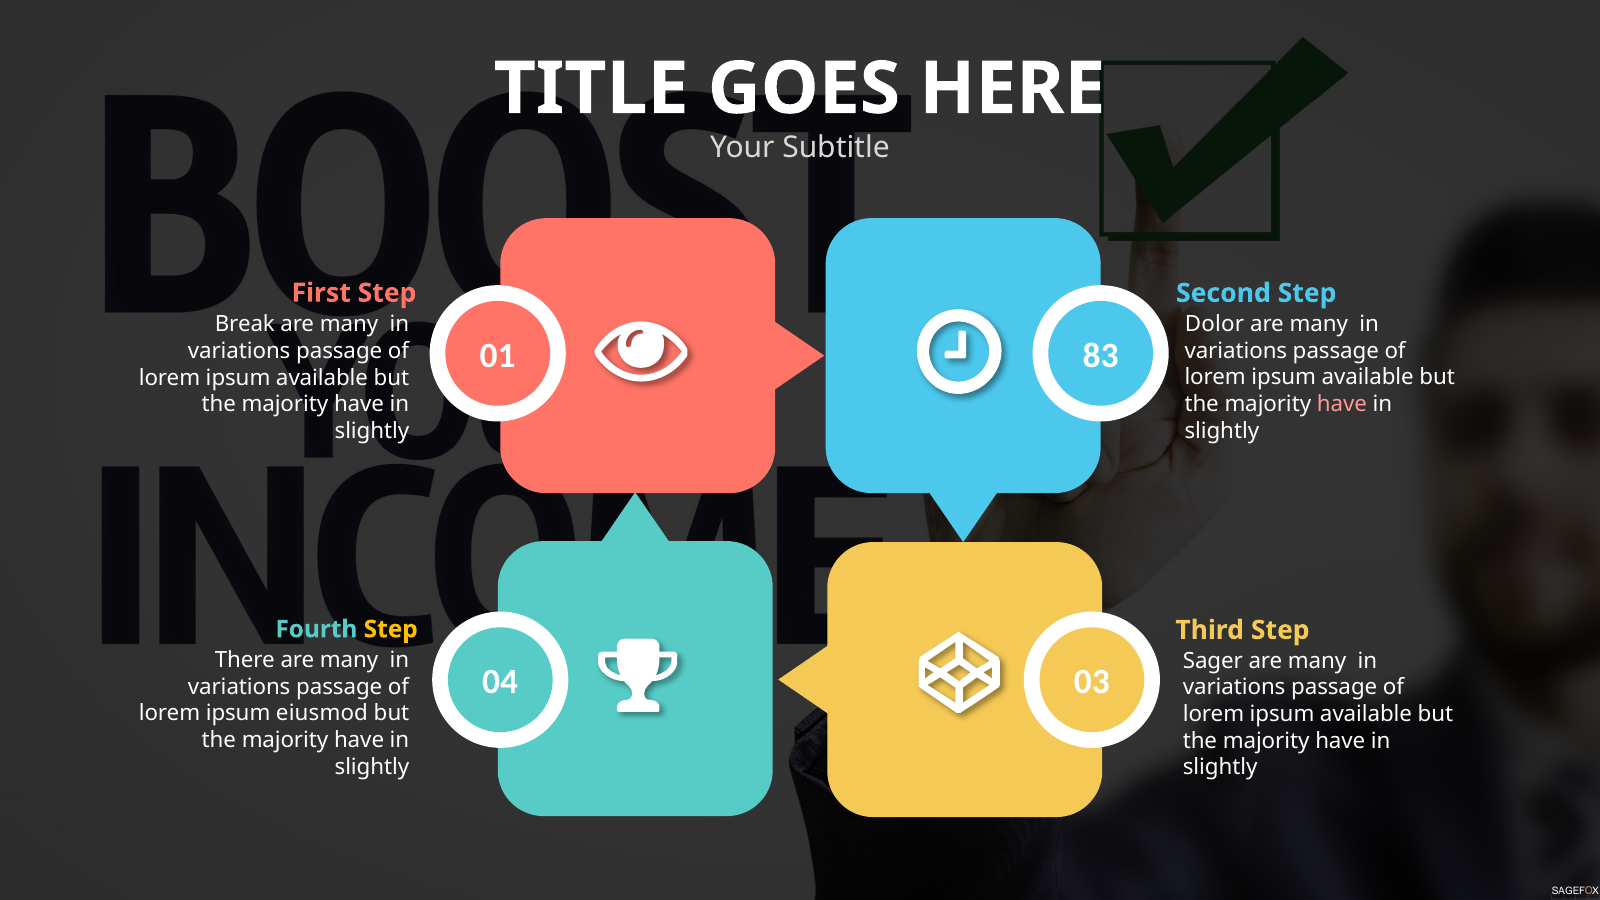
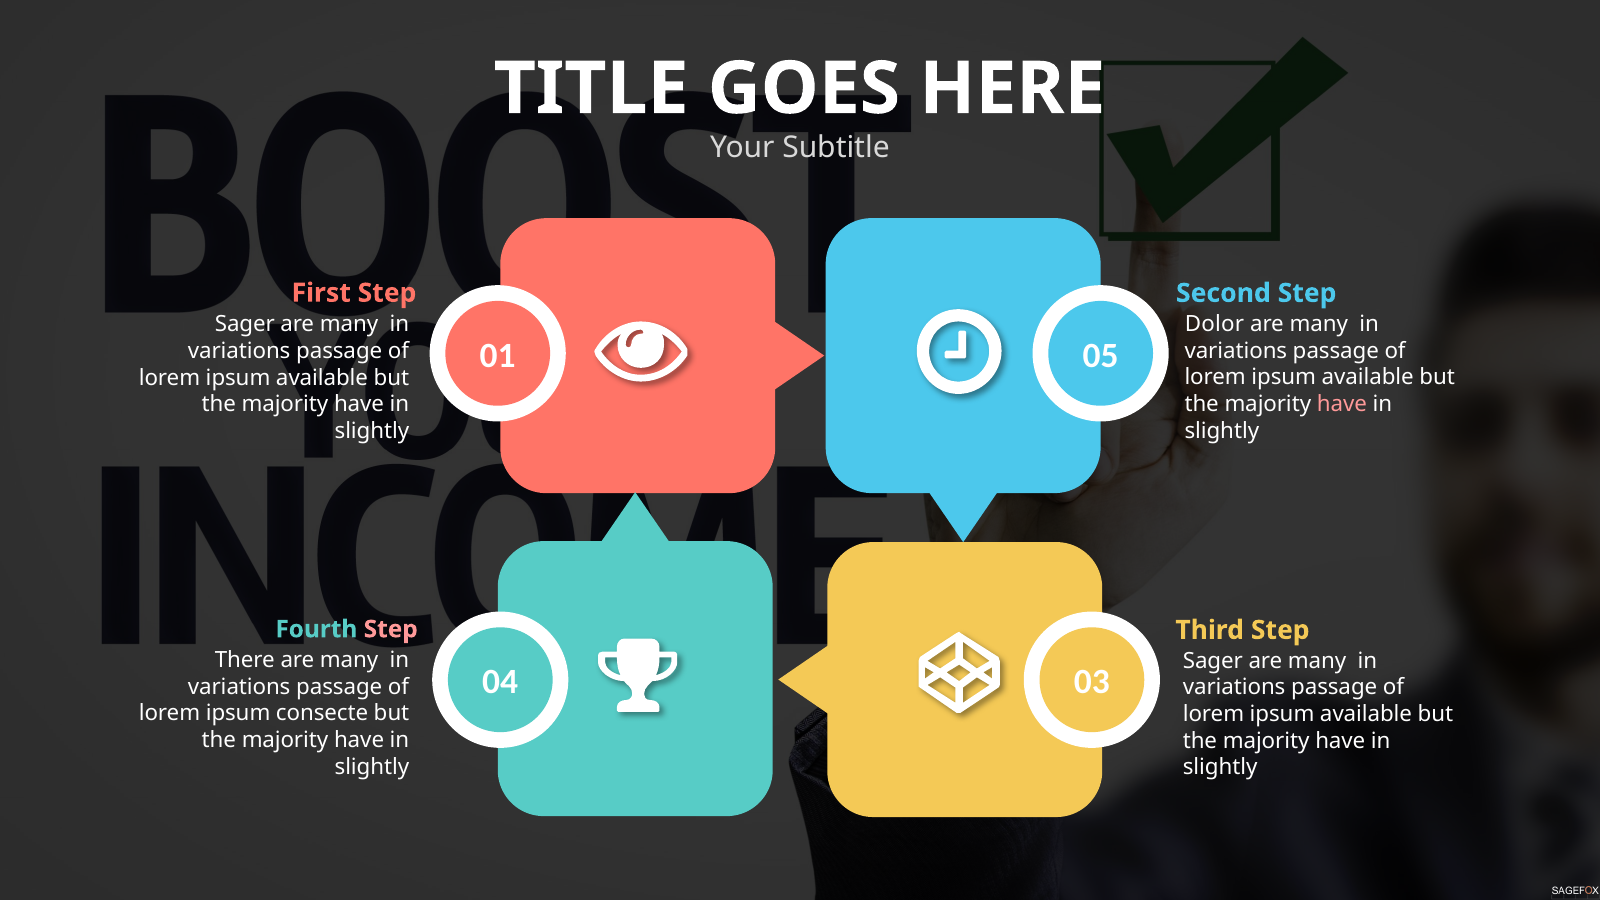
Break: Break -> Sager (245, 324)
83: 83 -> 05 (1101, 356)
Step colour: yellow -> pink (391, 629)
eiusmod: eiusmod -> consecte (322, 713)
